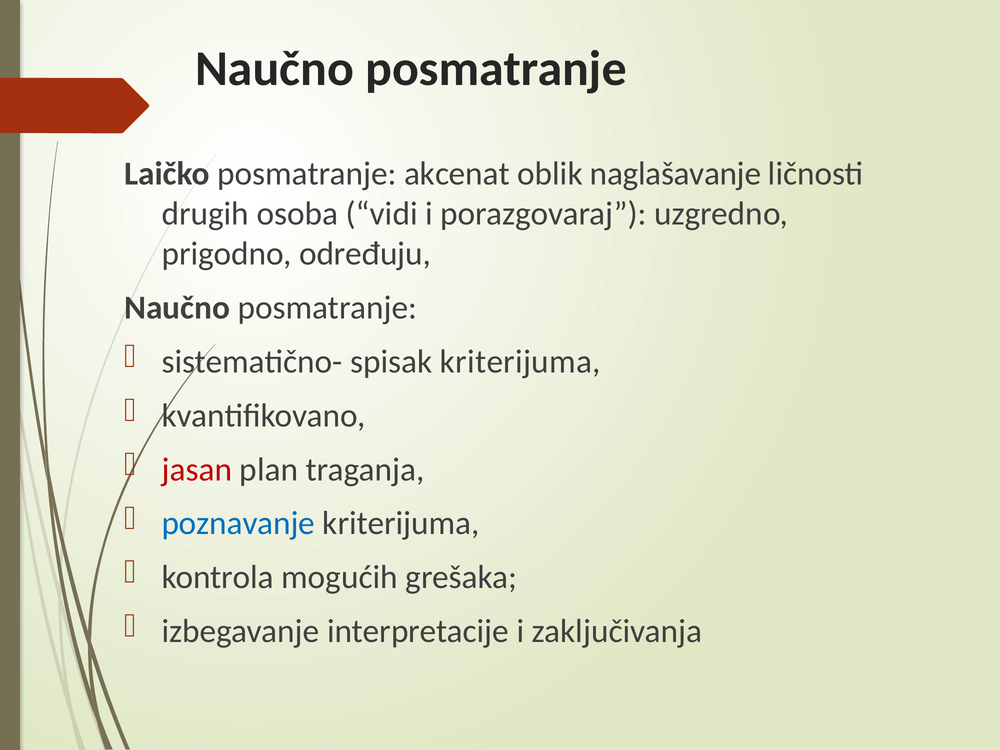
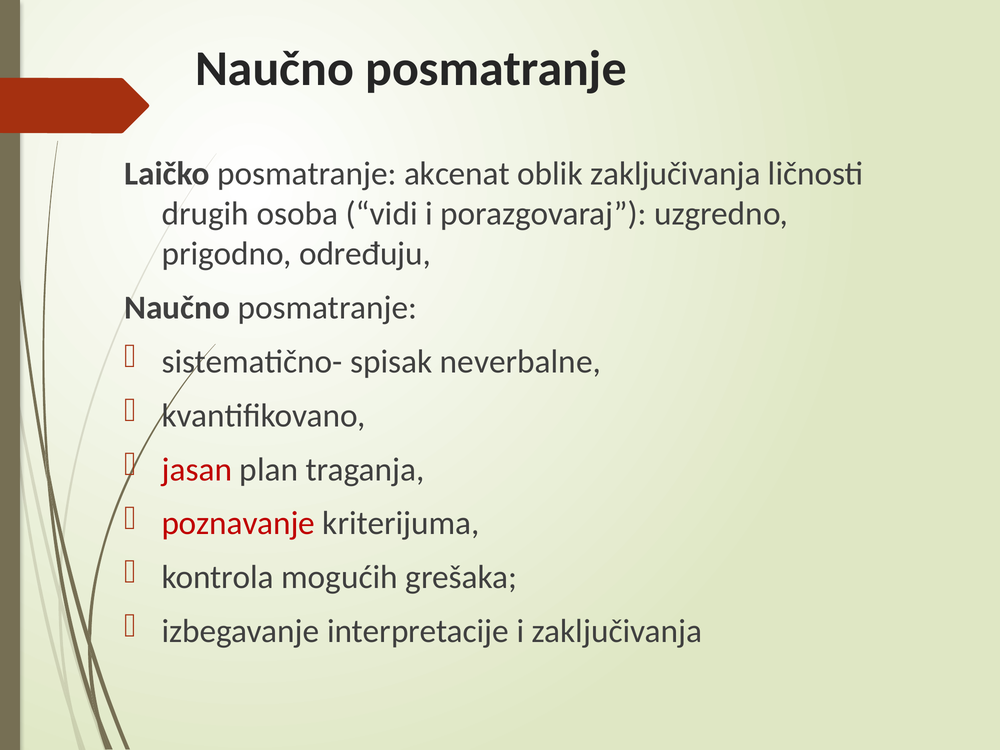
oblik naglašavanje: naglašavanje -> zaključivanja (675, 174)
spisak kriterijuma: kriterijuma -> neverbalne (520, 362)
poznavanje colour: blue -> red (238, 523)
